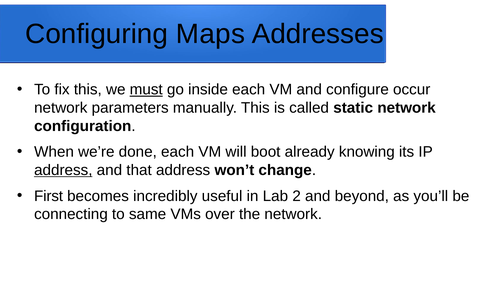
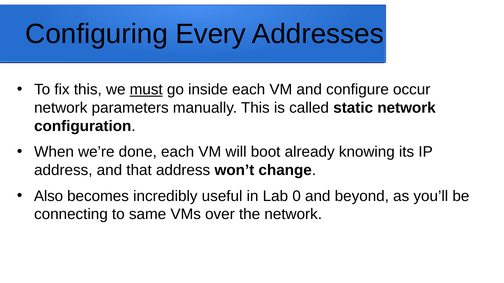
Maps: Maps -> Every (211, 34)
address underline: present -> none (63, 170)
First: First -> Also (49, 196)
2: 2 -> 0 (297, 196)
